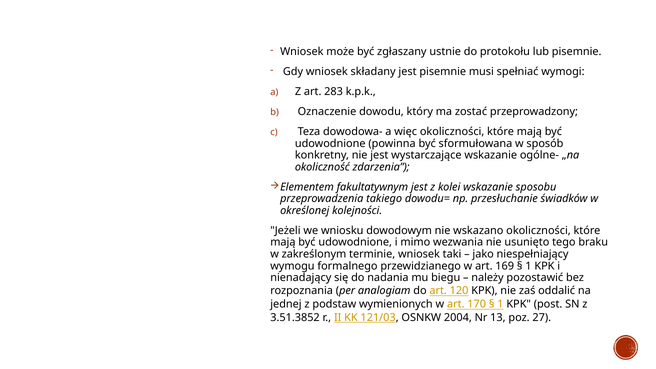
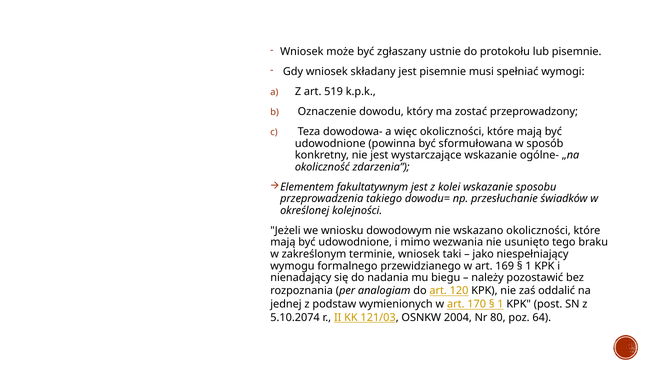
283: 283 -> 519 (334, 92)
3.51.3852: 3.51.3852 -> 5.10.2074 (295, 317)
13: 13 -> 80 (498, 317)
27: 27 -> 64 (542, 317)
